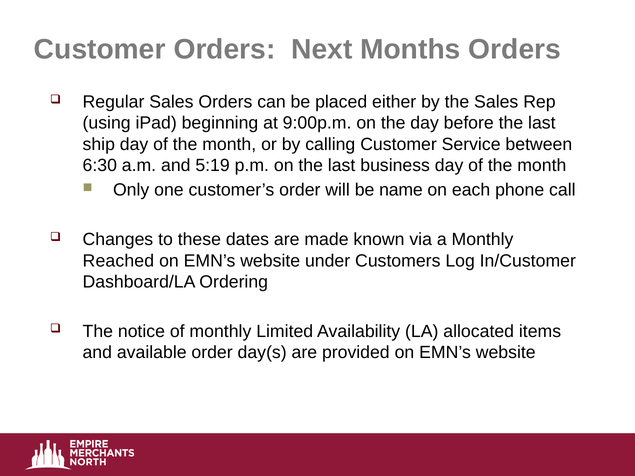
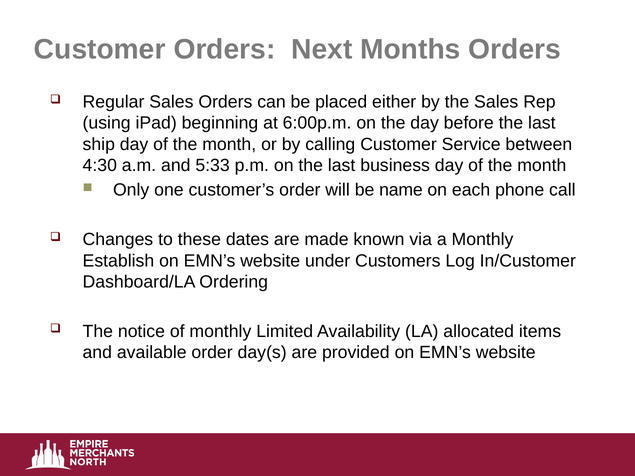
9:00p.m: 9:00p.m -> 6:00p.m (317, 123)
6:30: 6:30 -> 4:30 (100, 166)
5:19: 5:19 -> 5:33 (213, 166)
Reached: Reached -> Establish (118, 261)
